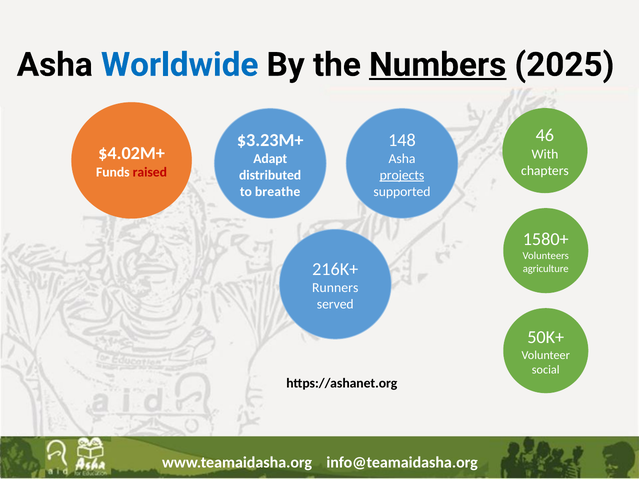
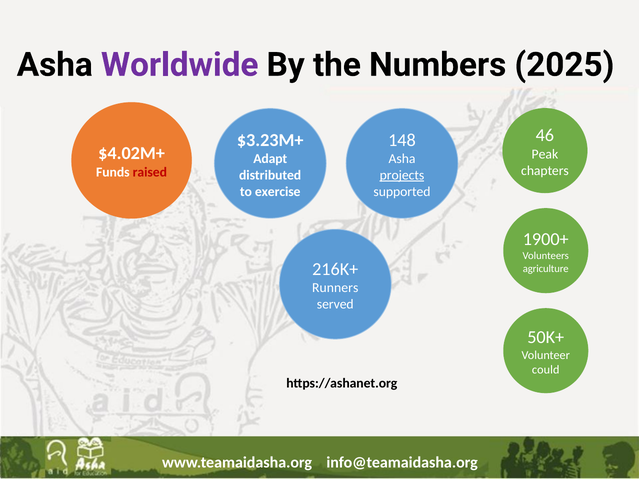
Worldwide colour: blue -> purple (180, 65)
Numbers underline: present -> none (438, 65)
With: With -> Peak (545, 154)
breathe: breathe -> exercise (278, 192)
1580+: 1580+ -> 1900+ (546, 239)
social: social -> could (546, 370)
